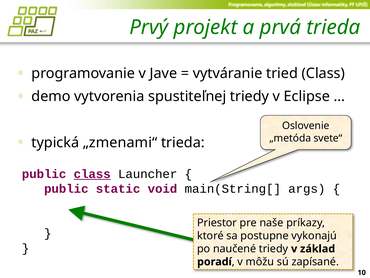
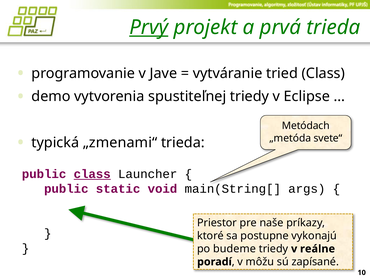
Prvý underline: none -> present (149, 27)
Oslovenie: Oslovenie -> Metódach (306, 126)
naučené: naučené -> budeme (235, 248)
základ: základ -> reálne (318, 248)
